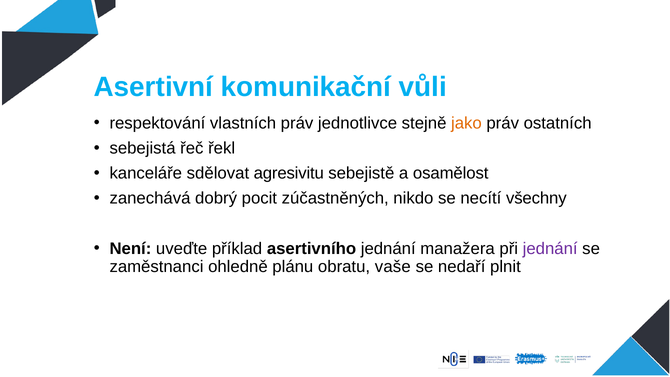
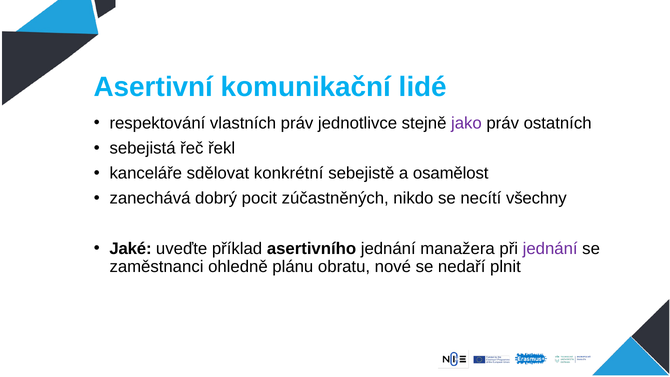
vůli: vůli -> lidé (423, 87)
jako colour: orange -> purple (466, 123)
agresivitu: agresivitu -> konkrétní (289, 173)
Není: Není -> Jaké (130, 248)
vaše: vaše -> nové (393, 266)
